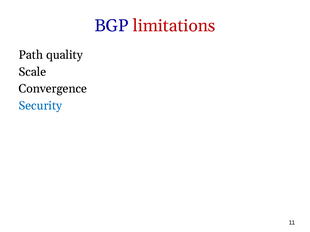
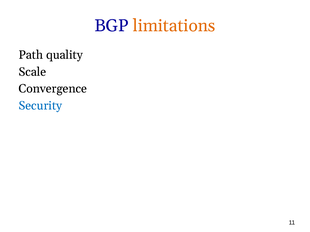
limitations colour: red -> orange (174, 26)
